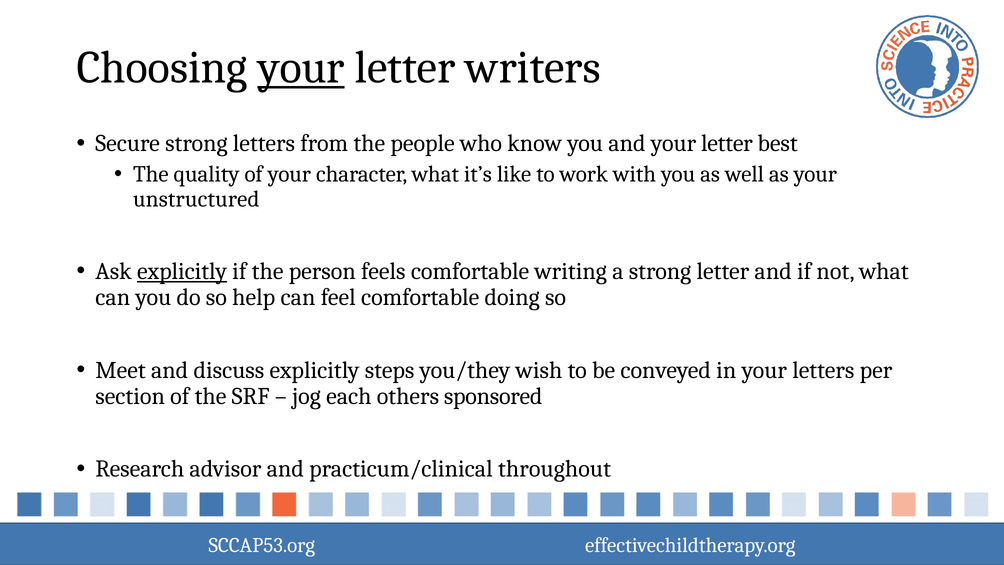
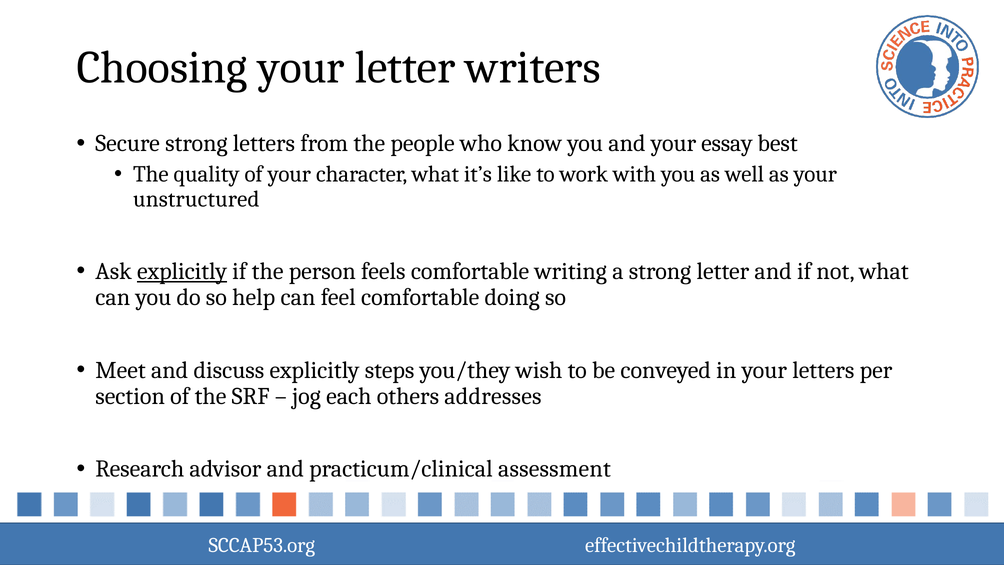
your underline: present -> none (301, 67)
and your letter: letter -> essay (727, 143)
sponsored: sponsored -> addresses (493, 396)
throughout: throughout -> assessment (554, 469)
